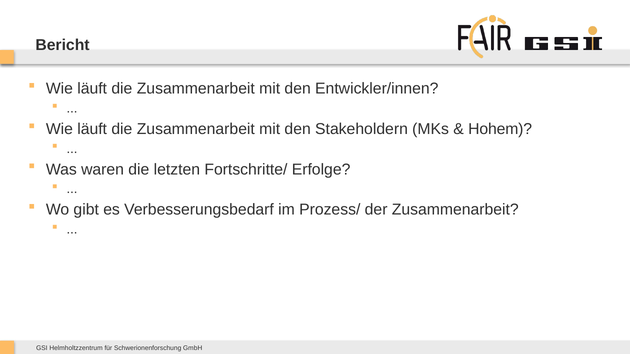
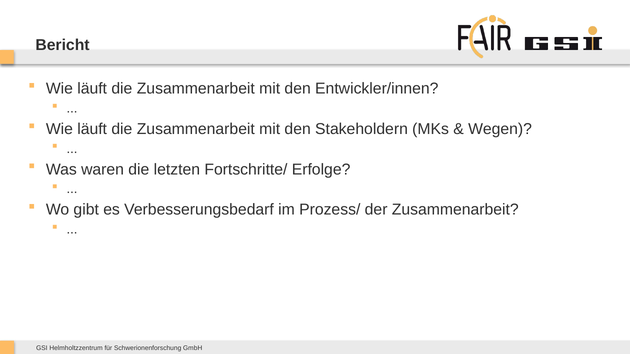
Hohem: Hohem -> Wegen (500, 129)
